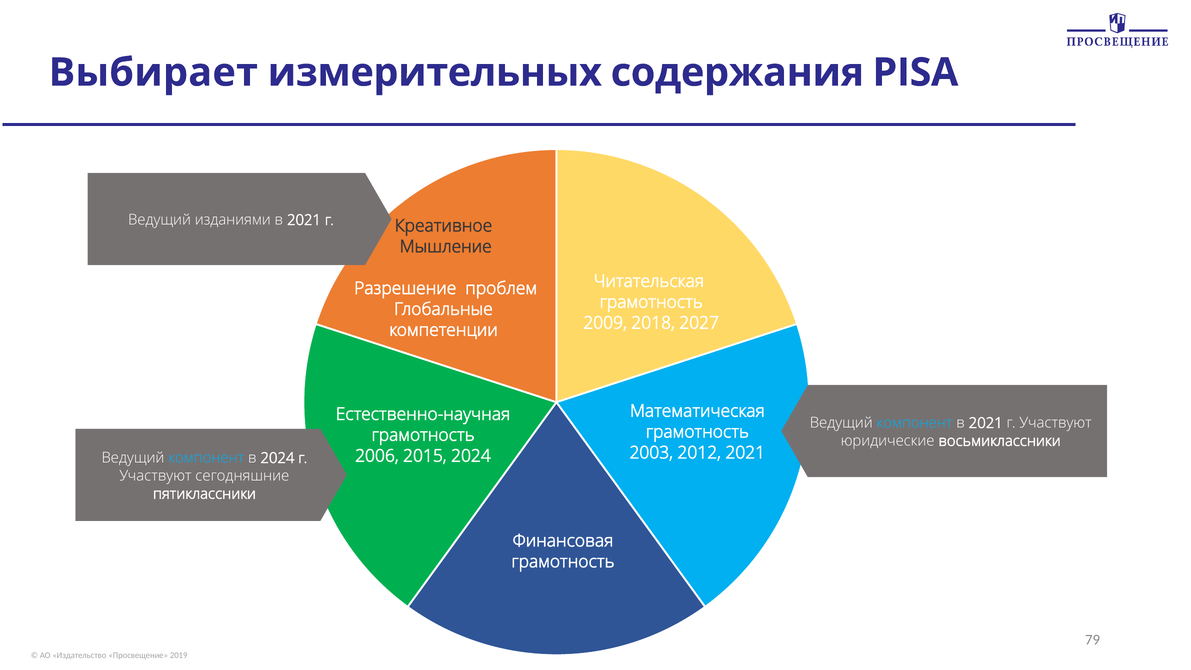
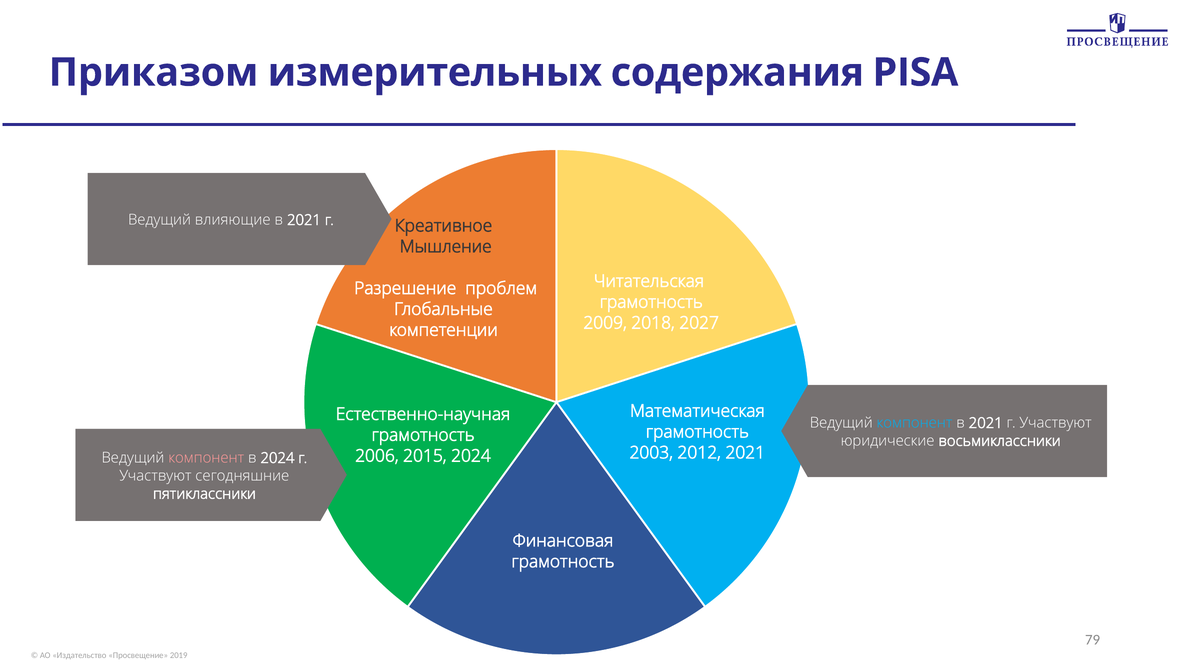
Выбирает: Выбирает -> Приказом (154, 73)
изданиями: изданиями -> влияющие (233, 220)
компонент colour: light blue -> pink (206, 458)
